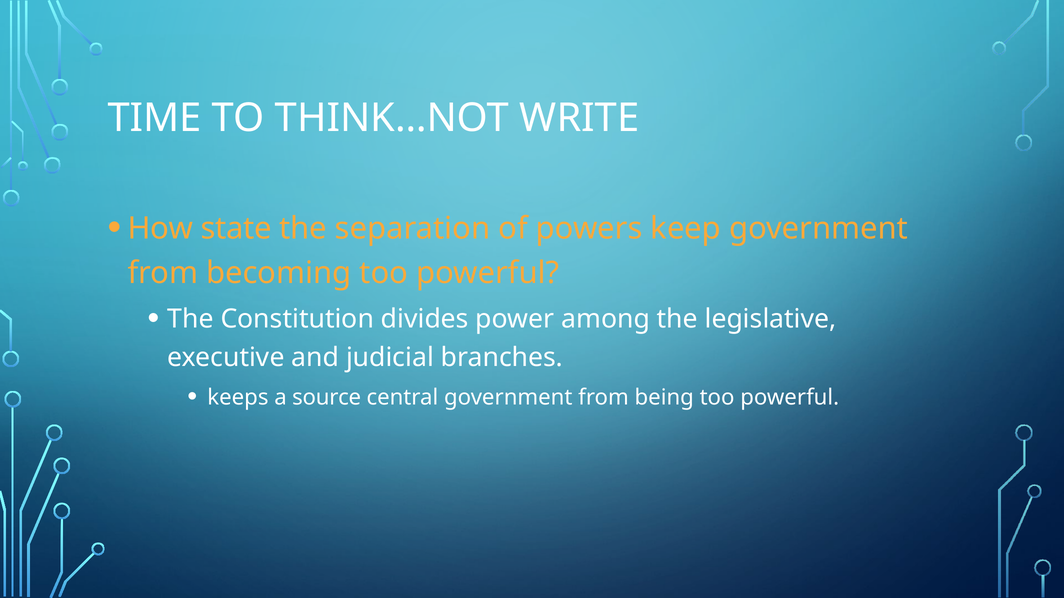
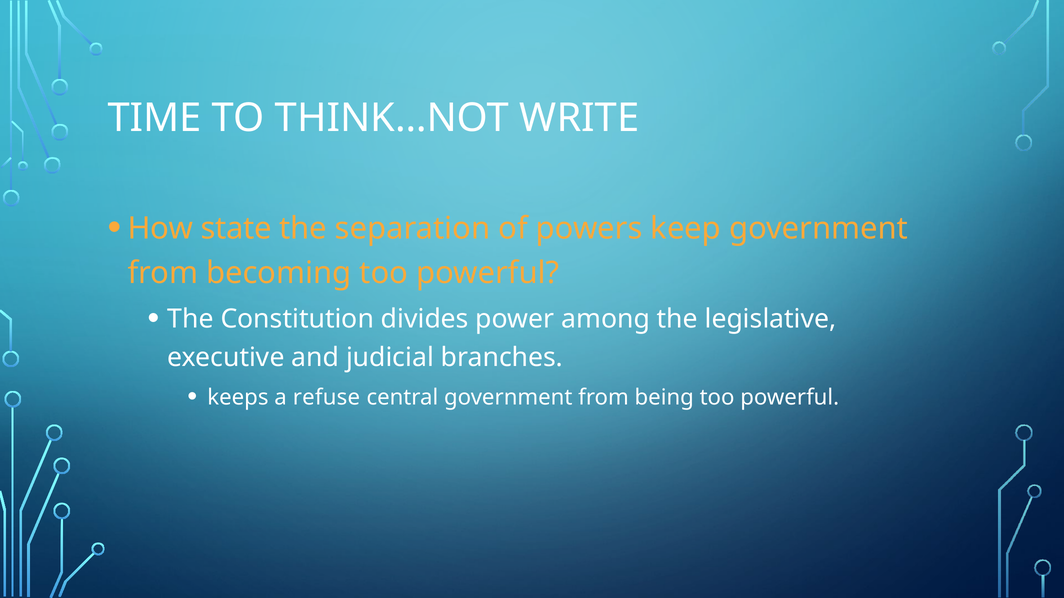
source: source -> refuse (326, 398)
